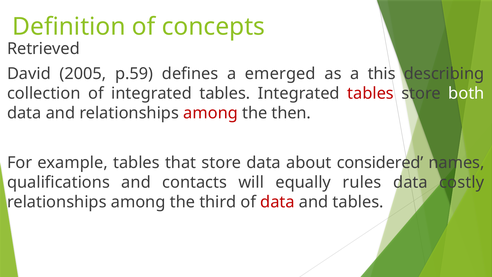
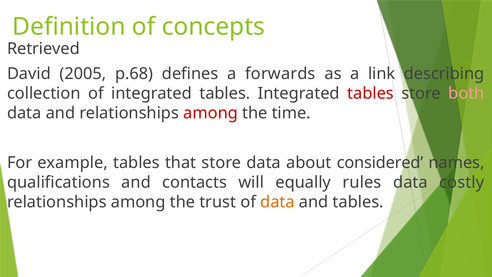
p.59: p.59 -> p.68 (134, 74)
emerged: emerged -> forwards (280, 74)
this: this -> link (382, 74)
both colour: white -> pink (466, 93)
then: then -> time (291, 113)
third: third -> trust (218, 202)
data colour: red -> orange (277, 202)
